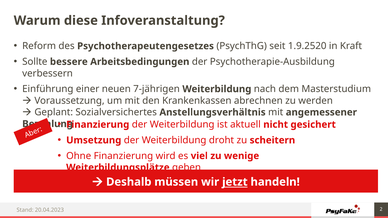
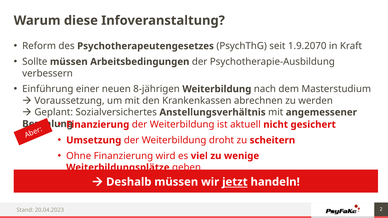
1.9.2520: 1.9.2520 -> 1.9.2070 (307, 46)
Sollte bessere: bessere -> müssen (69, 62)
7-jährigen: 7-jährigen -> 8-jährigen (157, 89)
